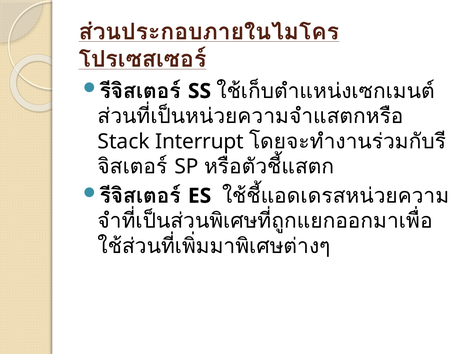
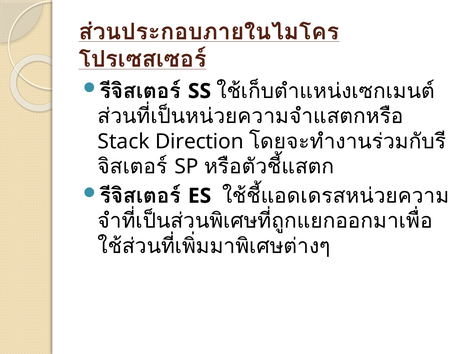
Interrupt: Interrupt -> Direction (199, 142)
